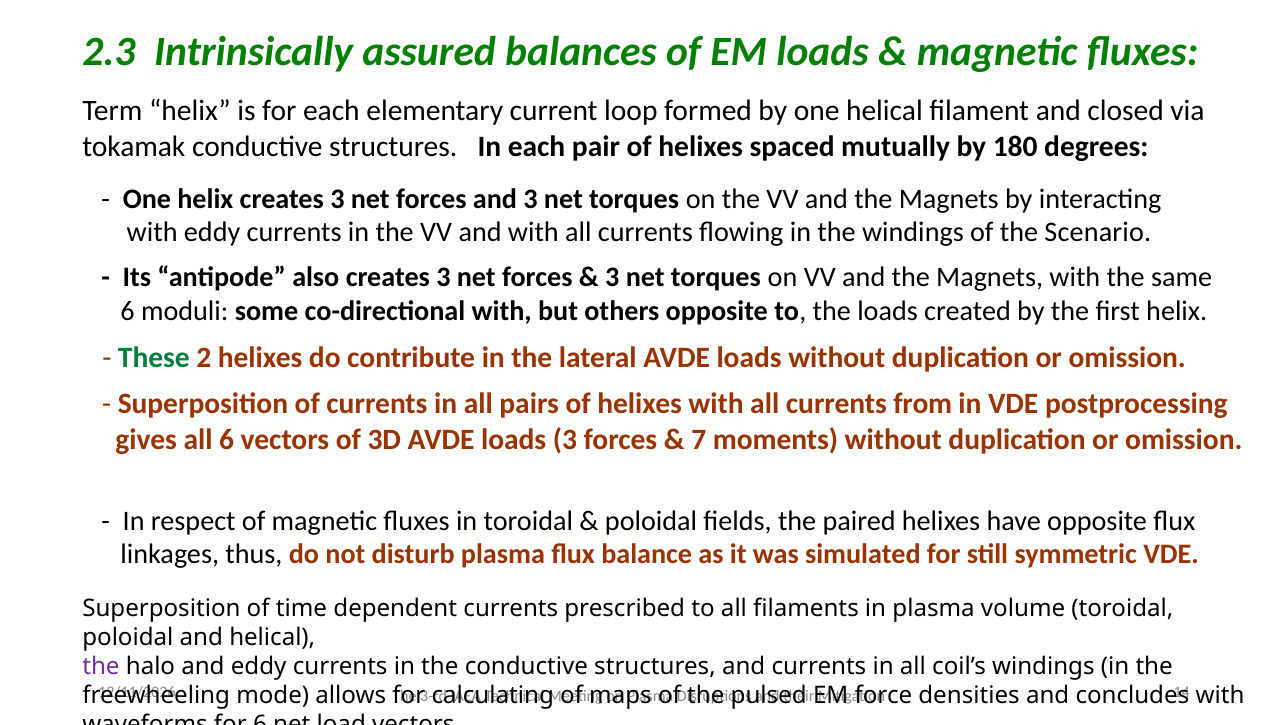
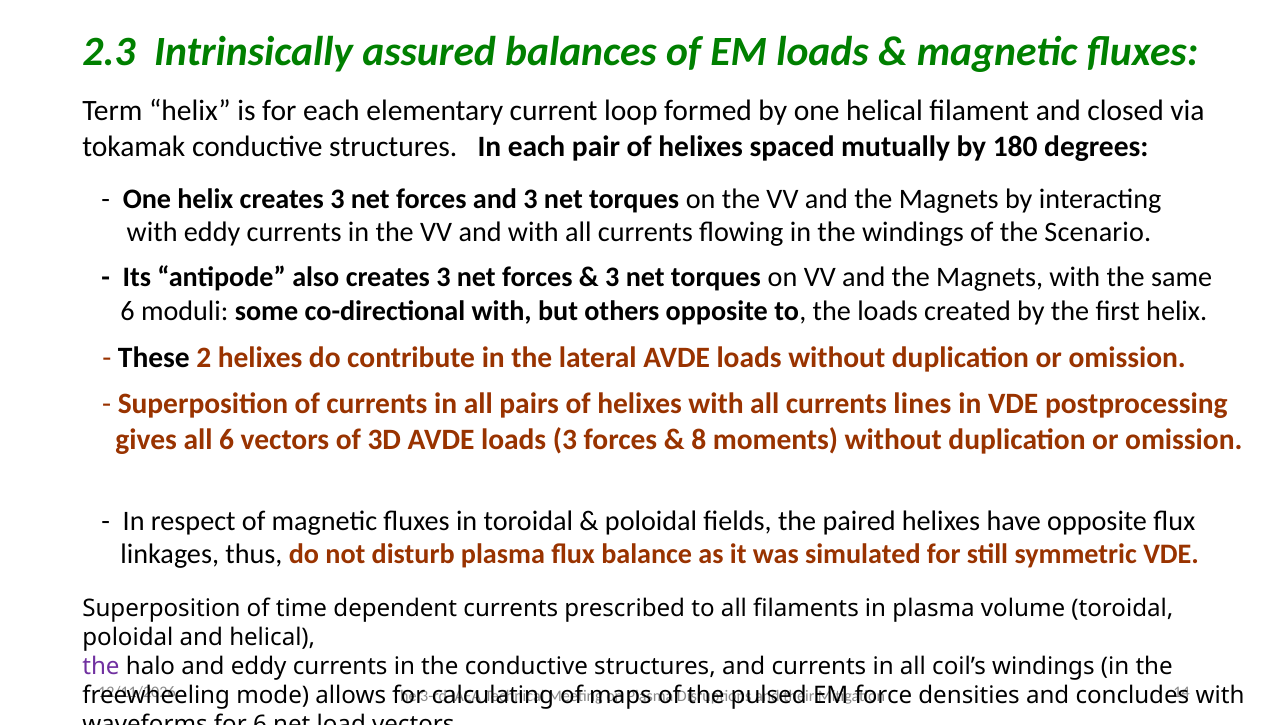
These colour: green -> black (154, 357)
from: from -> lines (922, 404)
7: 7 -> 8 (699, 439)
